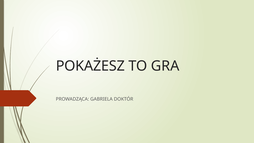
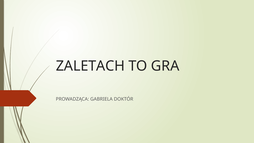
POKAŻESZ: POKAŻESZ -> ZALETACH (90, 66)
